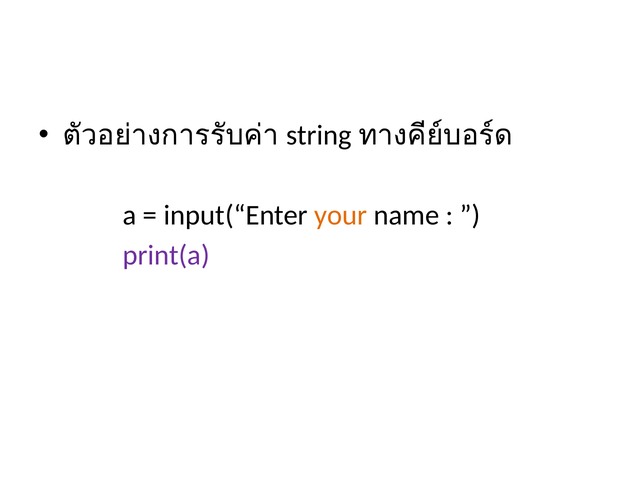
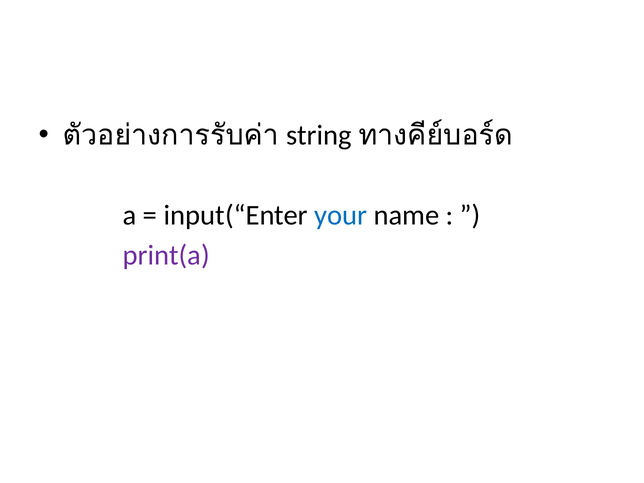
your colour: orange -> blue (341, 215)
